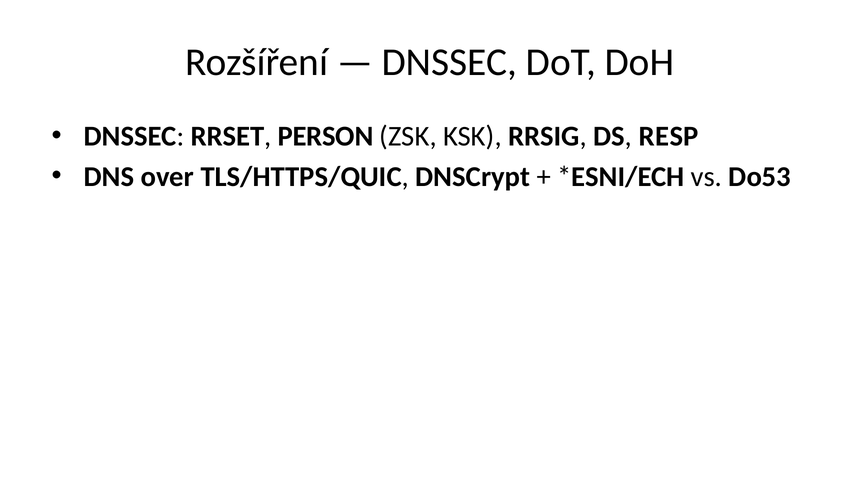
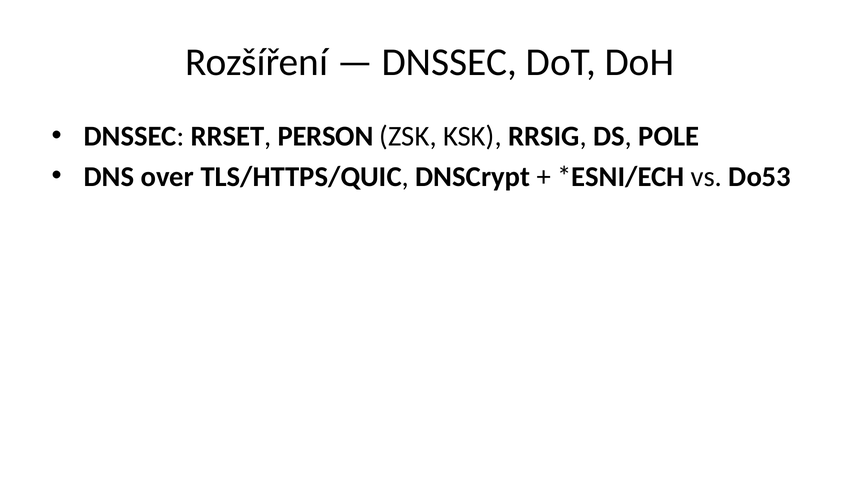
RESP: RESP -> POLE (669, 136)
